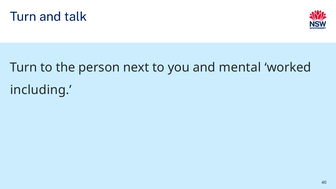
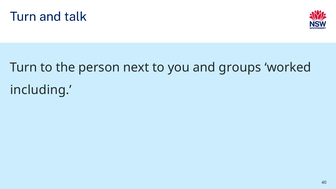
mental: mental -> groups (240, 67)
